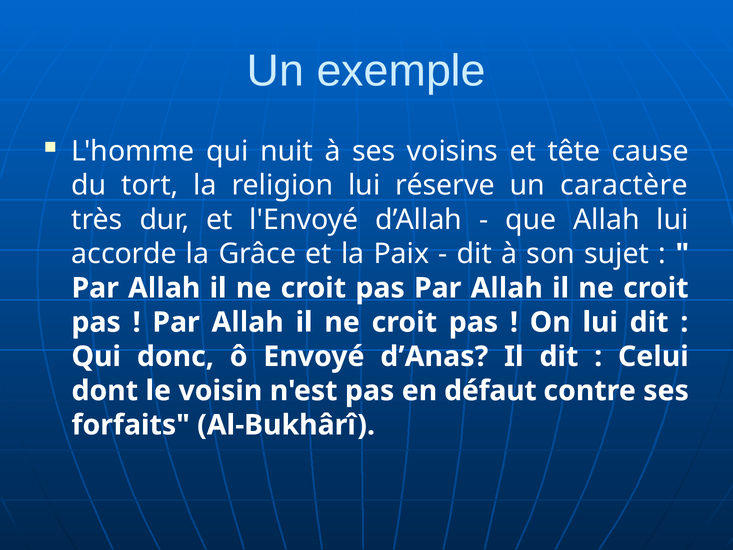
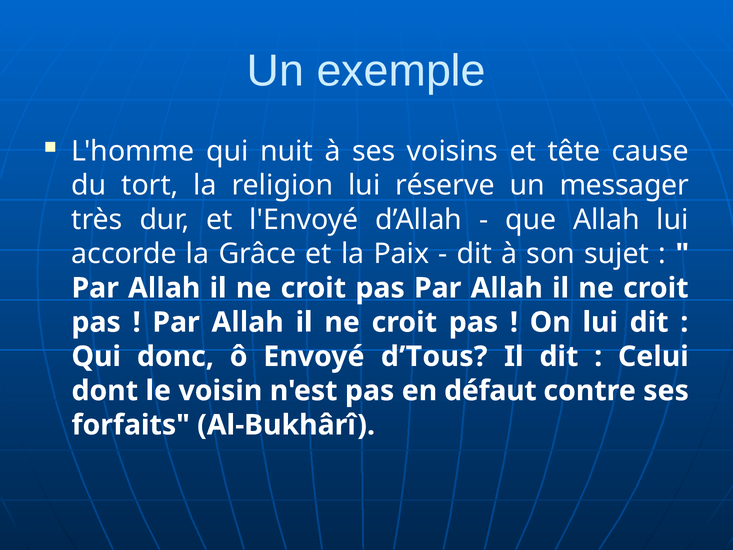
caractère: caractère -> messager (624, 185)
d’Anas: d’Anas -> d’Tous (434, 356)
